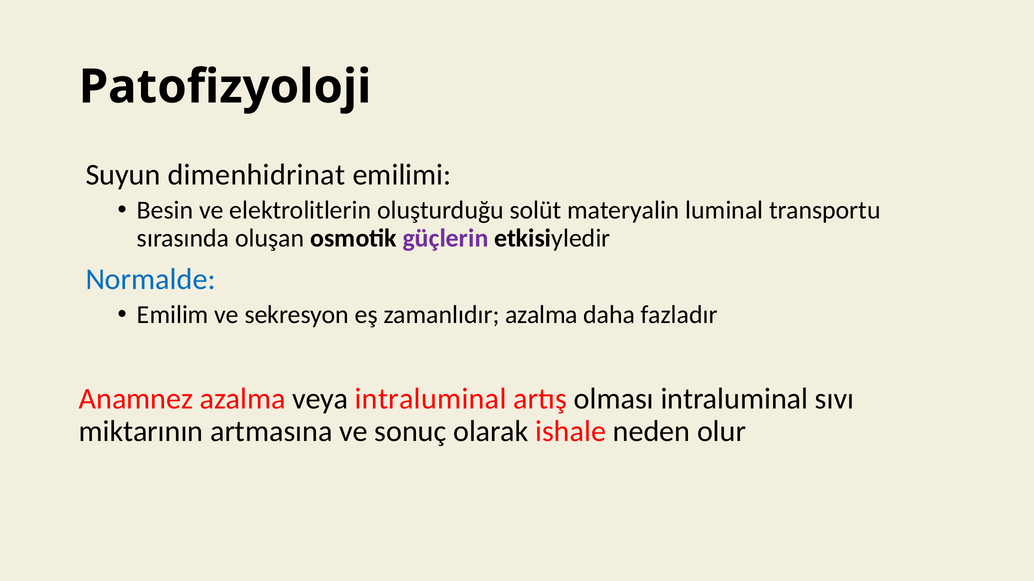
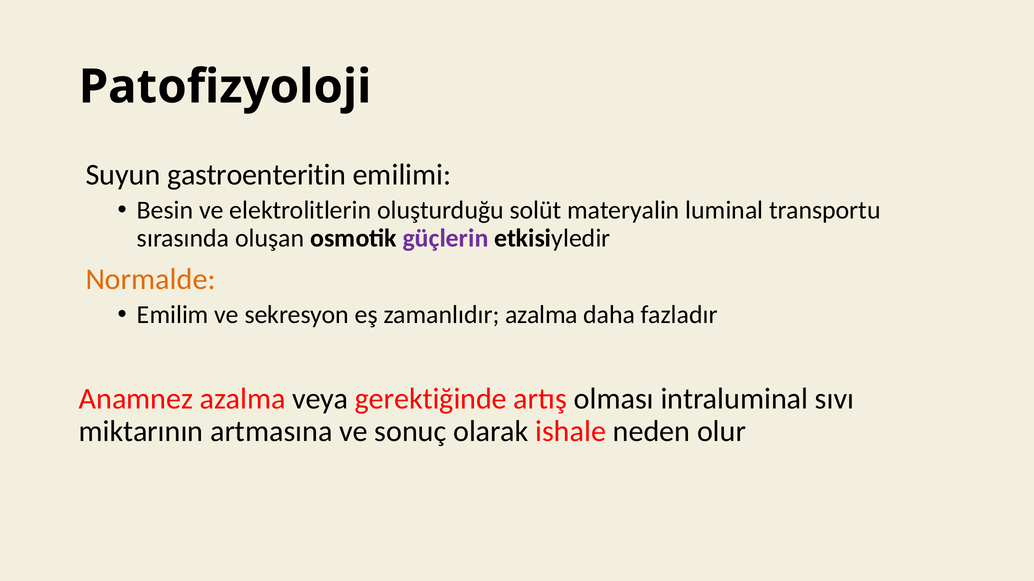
dimenhidrinat: dimenhidrinat -> gastroenteritin (257, 175)
Normalde colour: blue -> orange (151, 279)
veya intraluminal: intraluminal -> gerektiğinde (431, 399)
